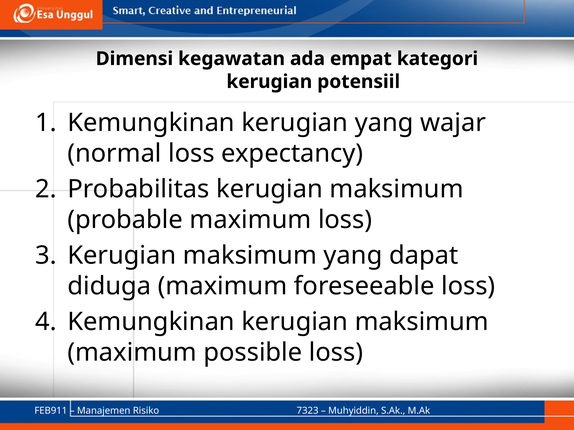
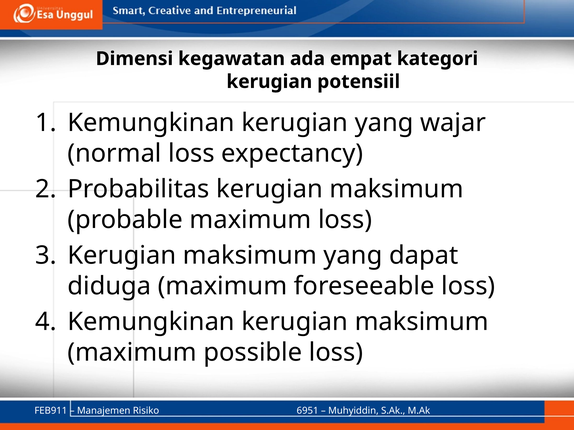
7323: 7323 -> 6951 (308, 411)
